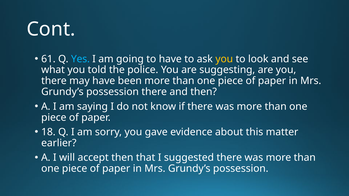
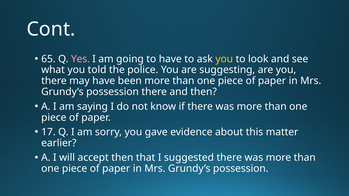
61: 61 -> 65 (48, 59)
Yes colour: light blue -> pink (80, 59)
18: 18 -> 17 (48, 132)
